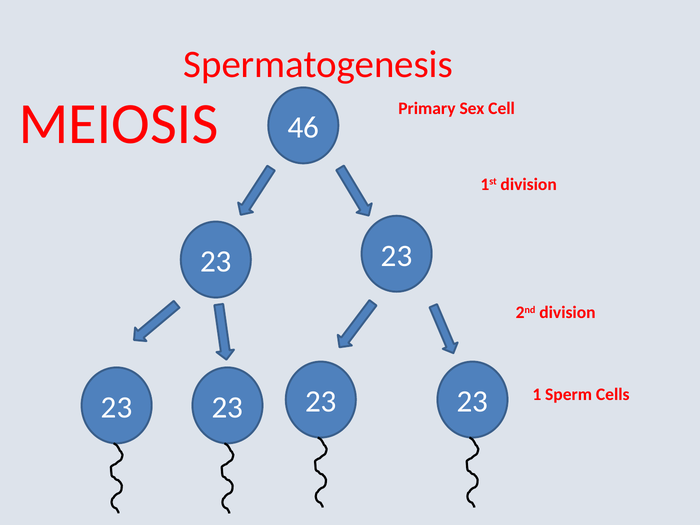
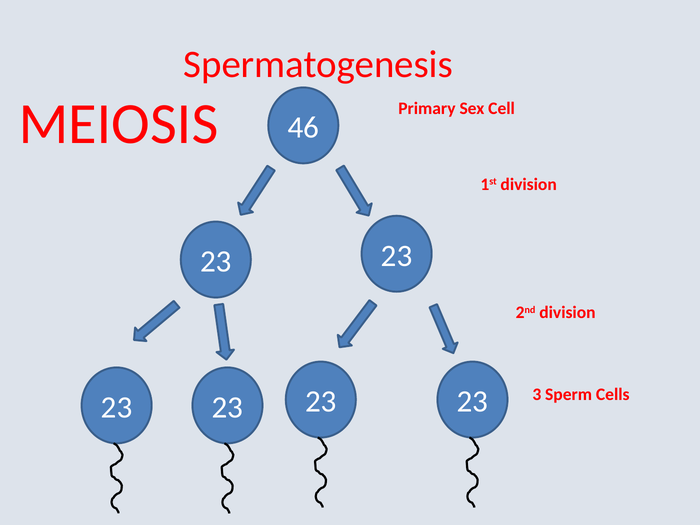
1: 1 -> 3 (537, 394)
